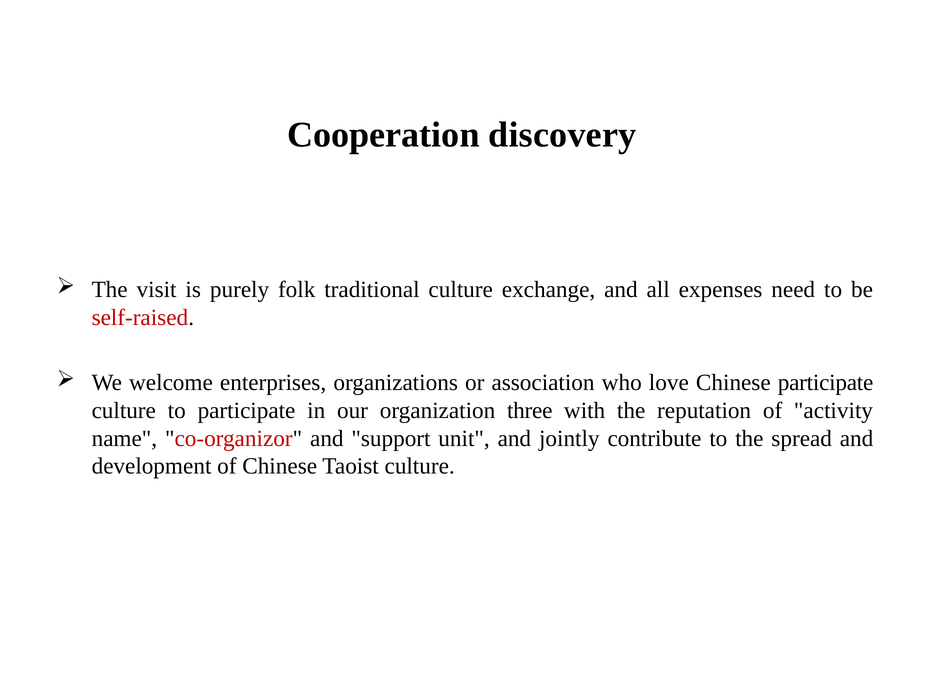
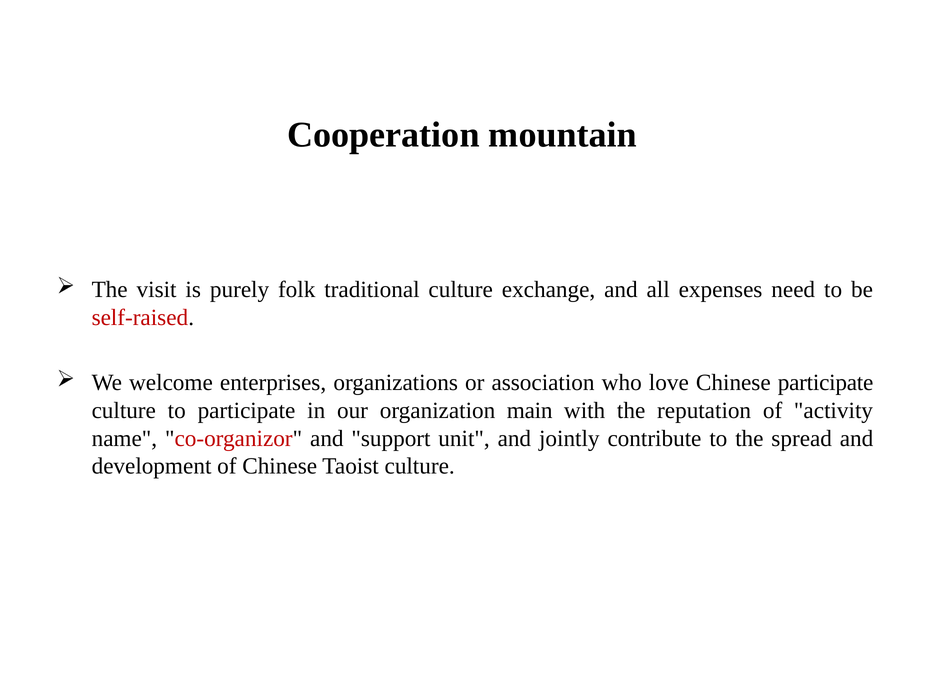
discovery: discovery -> mountain (563, 135)
three: three -> main (530, 410)
